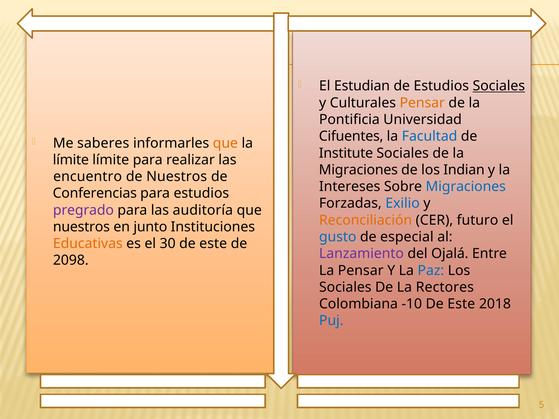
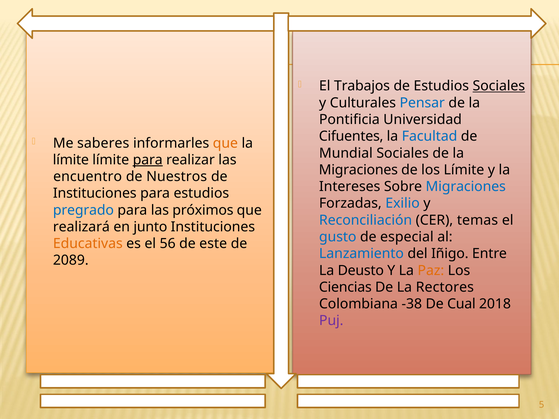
Estudian: Estudian -> Trabajos (362, 86)
Pensar colour: orange -> blue (422, 103)
Institute: Institute -> Mundial (346, 153)
para underline: none -> present (148, 160)
los Indian: Indian -> Límite (464, 170)
Conferencias: Conferencias -> Instituciones (95, 193)
pregrado colour: purple -> blue (83, 210)
auditoría: auditoría -> próximos (203, 210)
Reconciliación colour: orange -> blue (366, 220)
futuro: futuro -> temas (478, 220)
nuestros: nuestros -> realizará (81, 227)
30: 30 -> 56 (168, 244)
Lanzamiento colour: purple -> blue (361, 254)
Ojalá: Ojalá -> Iñigo (450, 254)
2098: 2098 -> 2089 (71, 261)
La Pensar: Pensar -> Deusto (361, 271)
Paz colour: blue -> orange (431, 271)
Sociales: Sociales -> Ciencias (345, 287)
-10: -10 -> -38 (412, 304)
Este: Este -> Cual (461, 304)
Puj colour: blue -> purple (331, 321)
